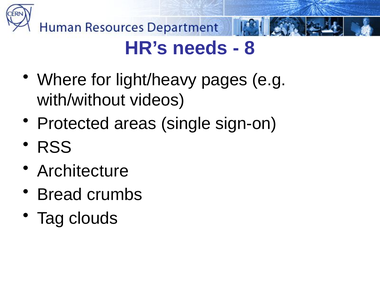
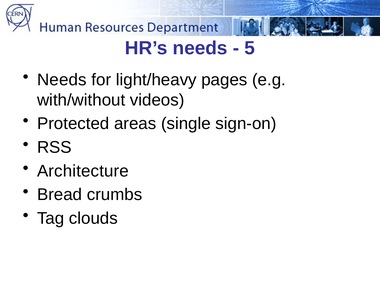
8: 8 -> 5 (250, 48)
Where: Where -> Needs (62, 80)
